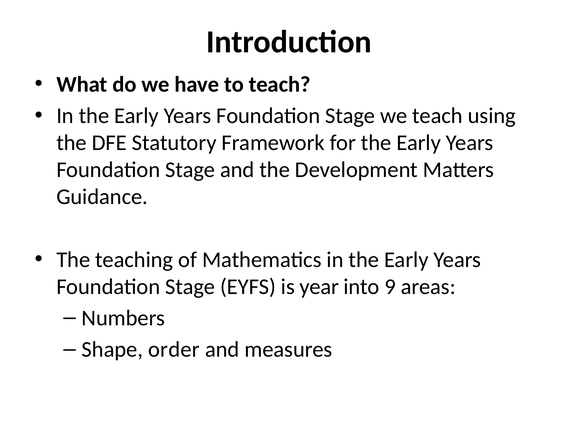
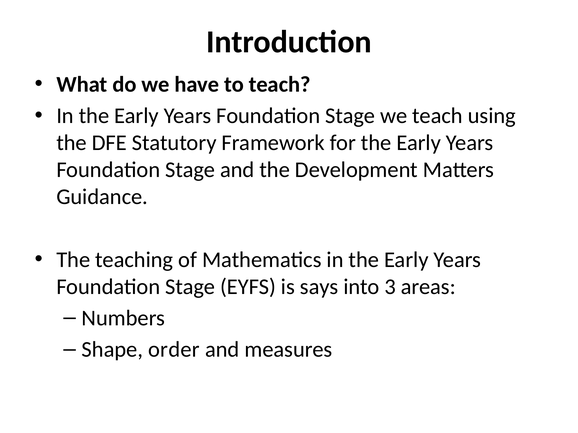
year: year -> says (319, 287)
9: 9 -> 3 (390, 287)
